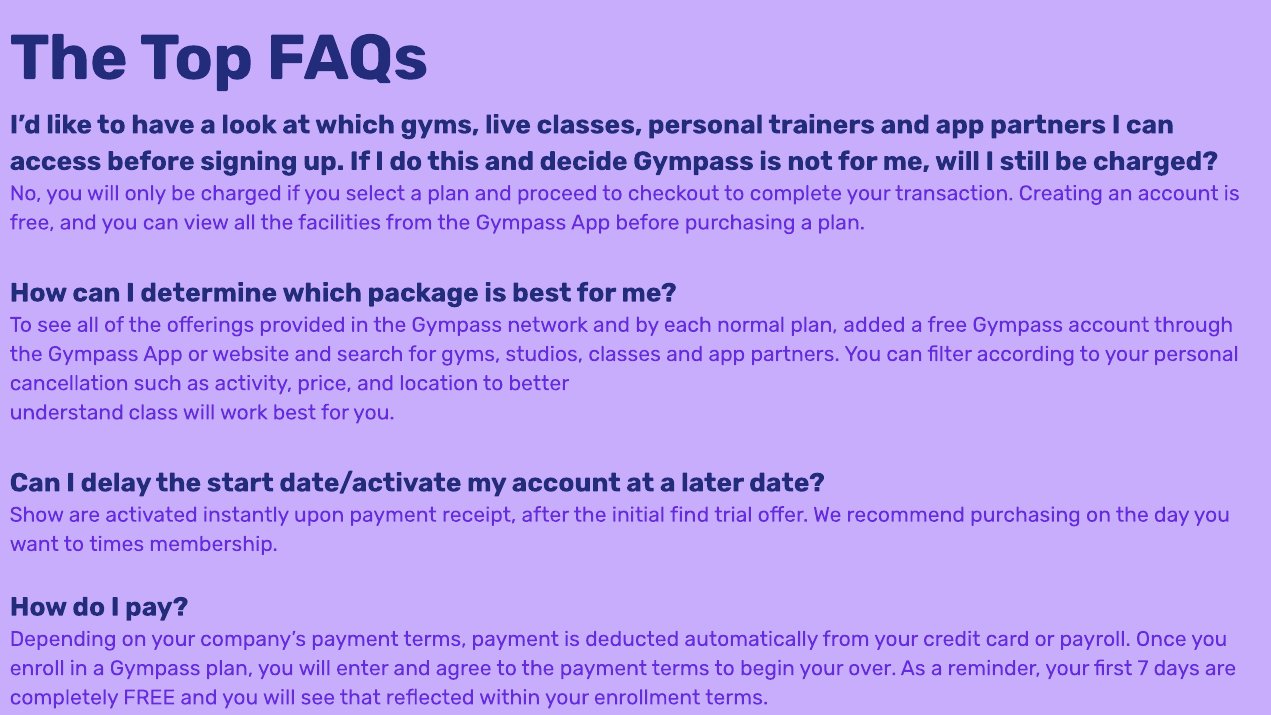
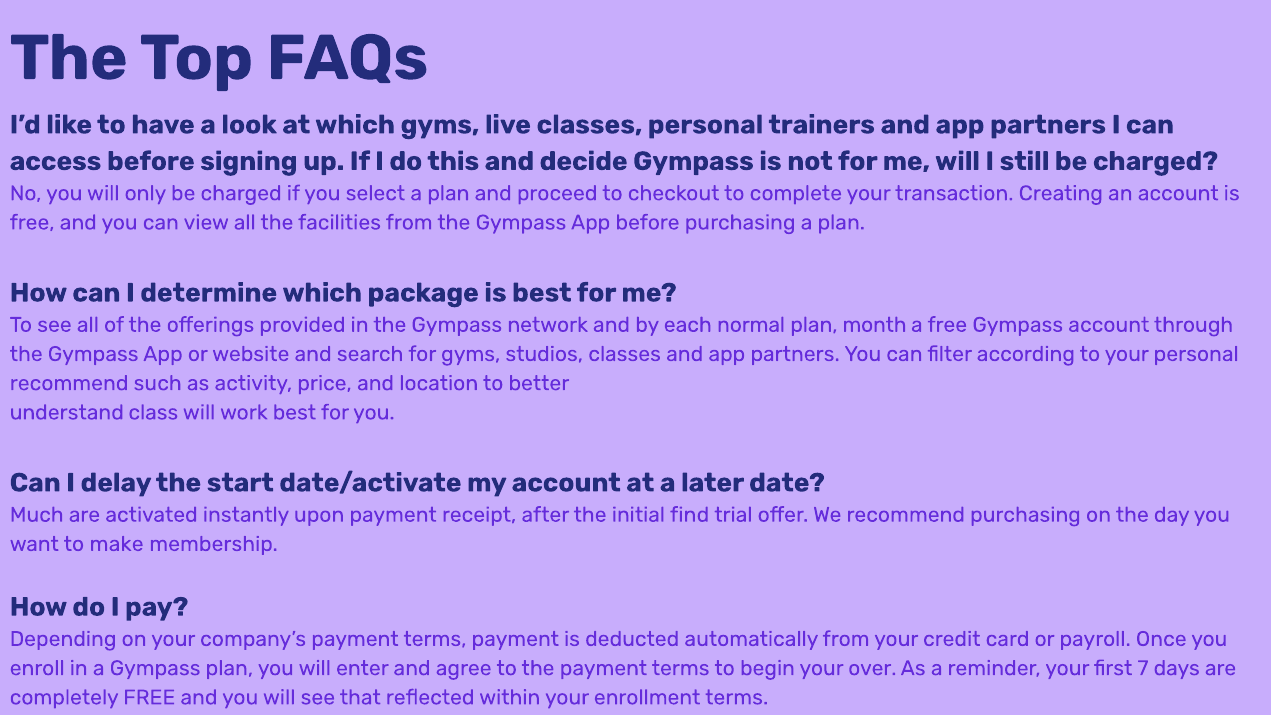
added: added -> month (875, 325)
cancellation: cancellation -> recommend (69, 383)
Show: Show -> Much (37, 515)
times: times -> make (117, 544)
